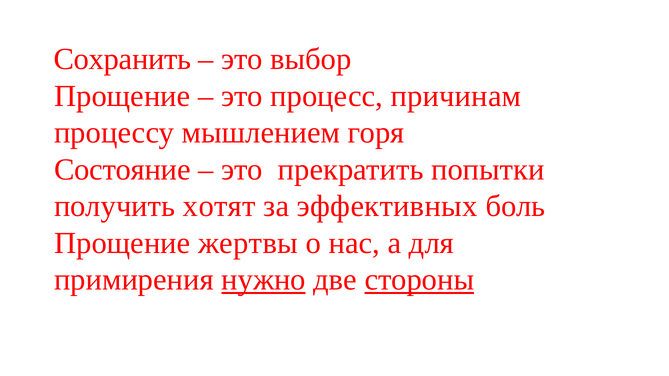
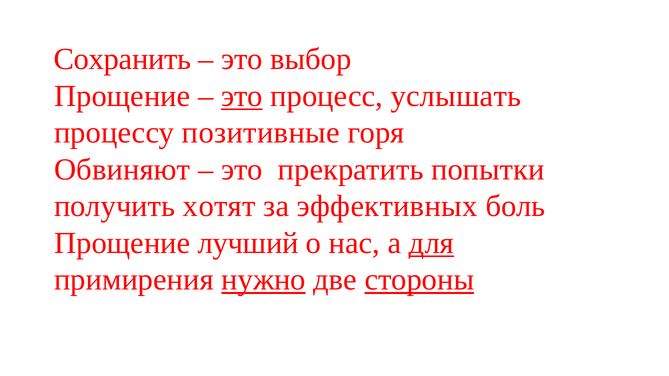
это underline: none -> present (242, 96)
причинам: причинам -> услышать (456, 96)
мышлением: мышлением -> позитивные (261, 133)
Состояние: Состояние -> Обвиняют (122, 170)
жертвы: жертвы -> лучший (248, 243)
для underline: none -> present (431, 243)
